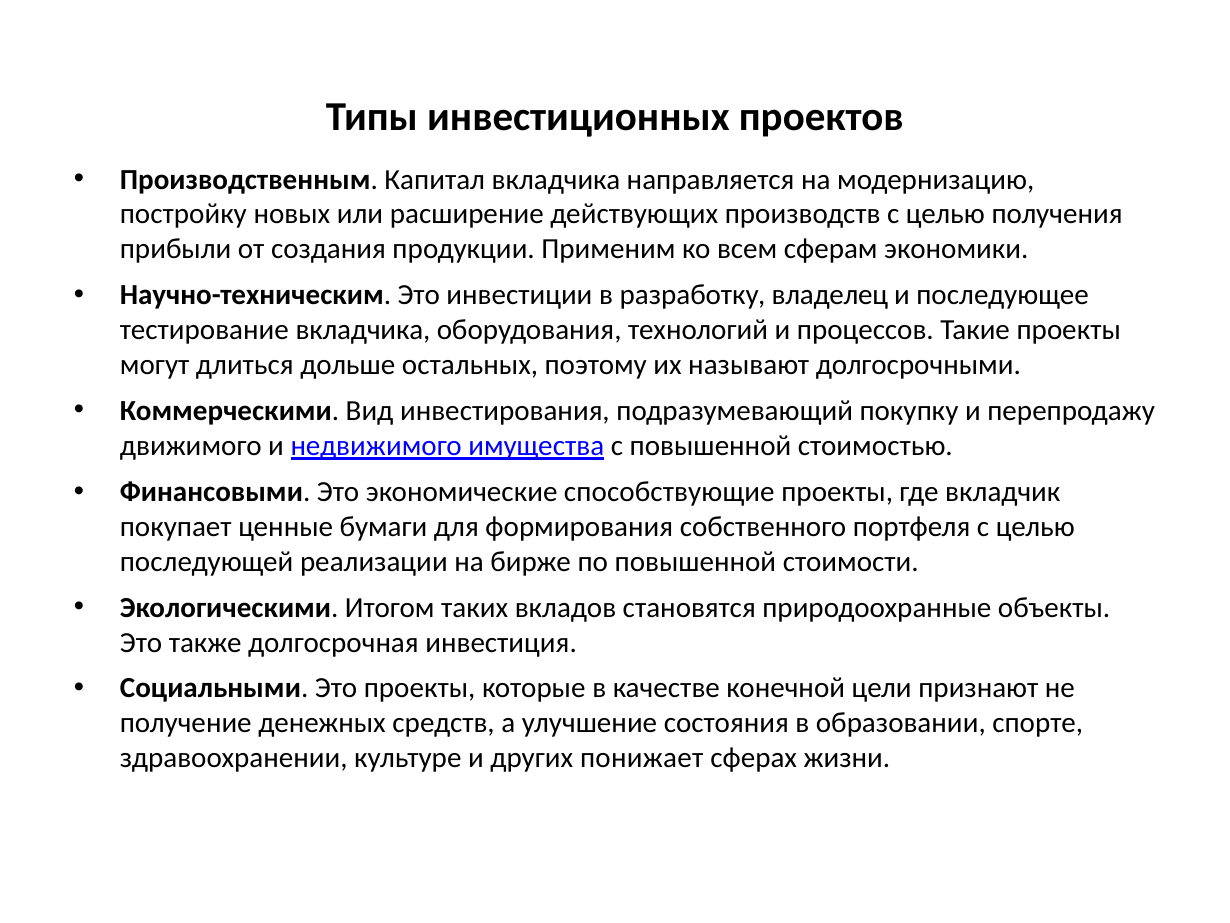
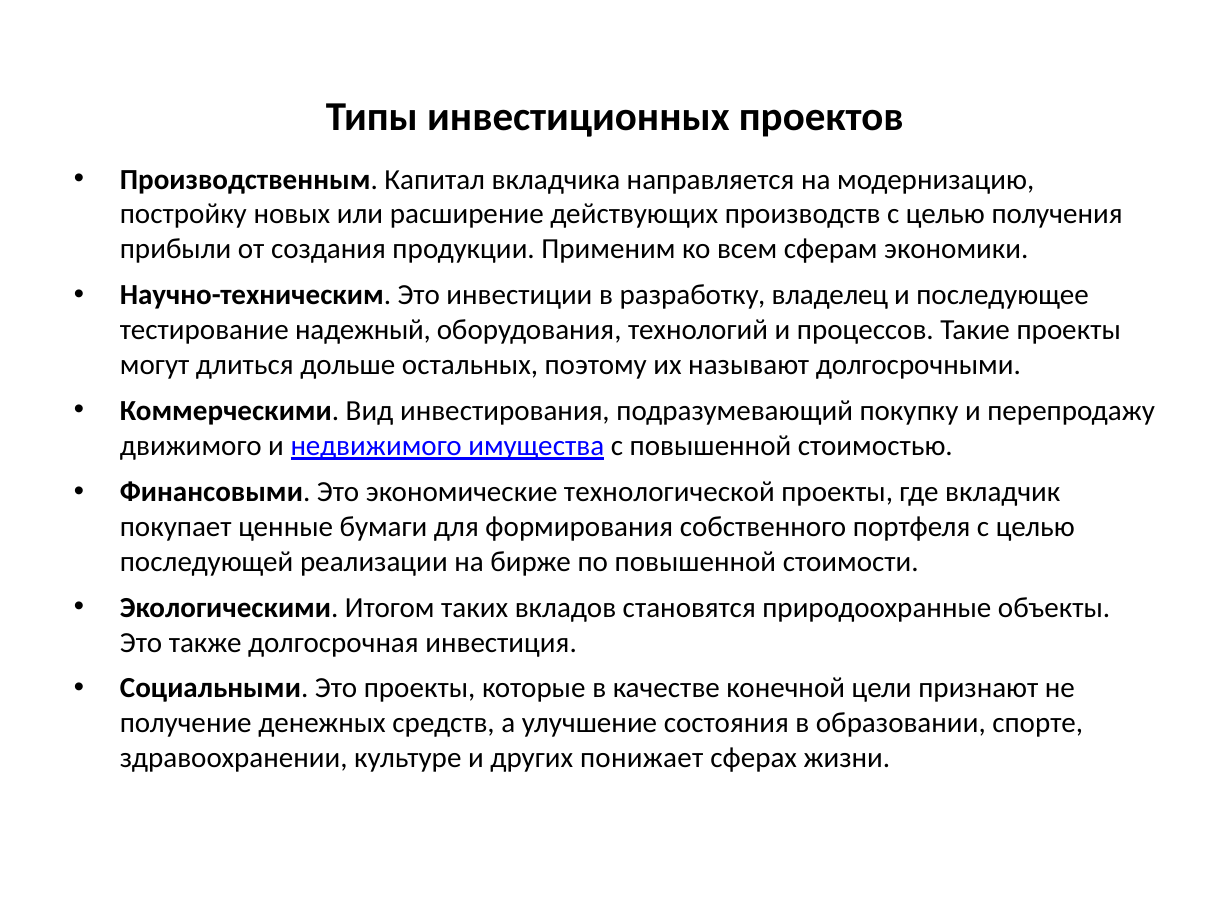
тестирование вкладчика: вкладчика -> надежный (363, 330)
способствующие: способствующие -> технологической (669, 492)
